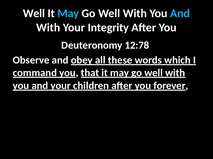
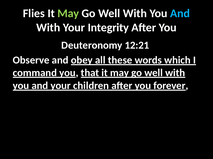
Well: Well -> Flies (34, 13)
May colour: light blue -> light green (68, 13)
12:78: 12:78 -> 12:21 (137, 45)
